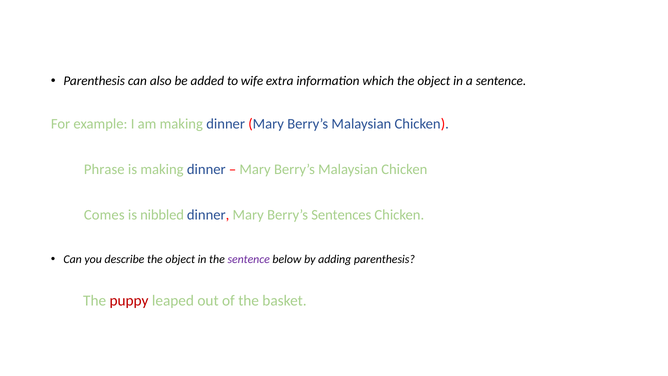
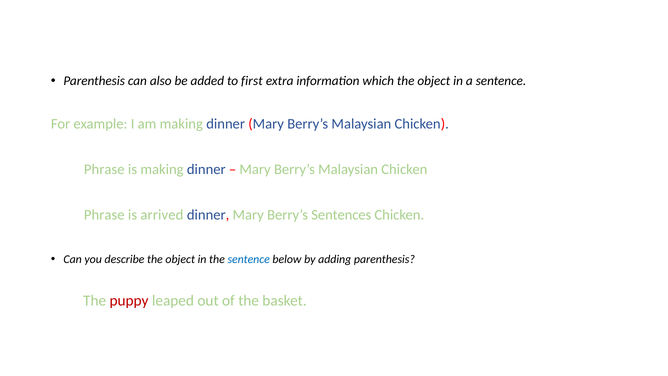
wife: wife -> first (252, 81)
Comes: Comes -> Phrase (104, 215)
nibbled: nibbled -> arrived (162, 215)
sentence colour: purple -> blue (249, 259)
